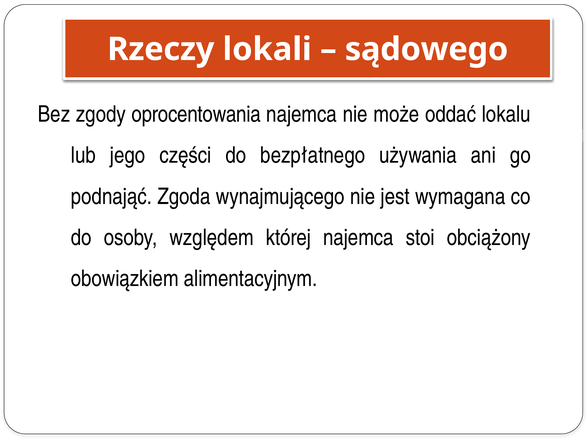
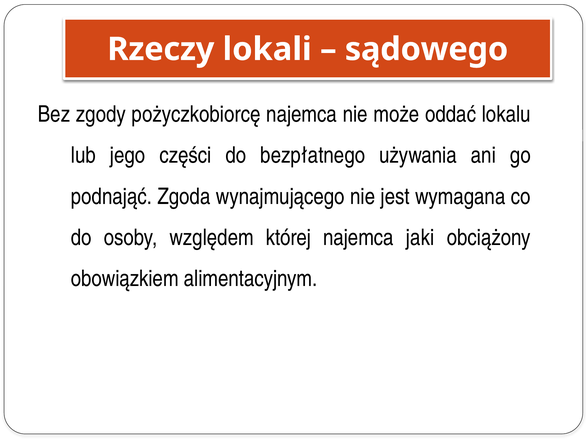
oprocentowania: oprocentowania -> pożyczkobiorcę (196, 114)
stoi: stoi -> jaki (420, 238)
